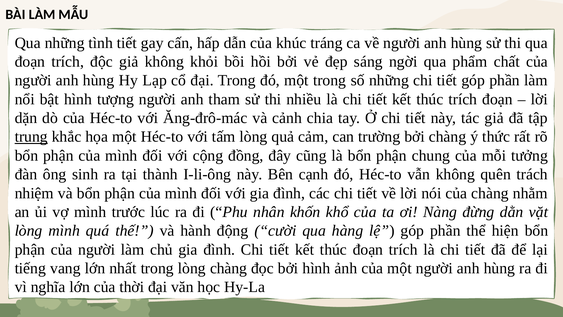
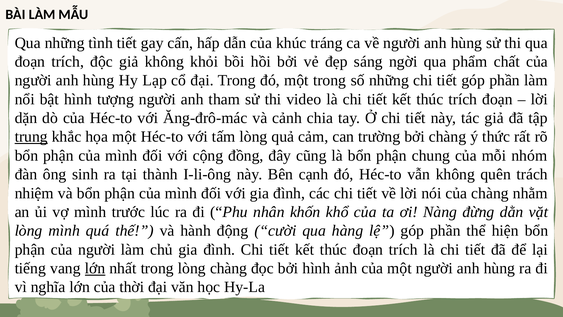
nhiều: nhiều -> video (304, 99)
tưởng: tưởng -> nhóm (529, 155)
lớn underline: none -> present (95, 268)
